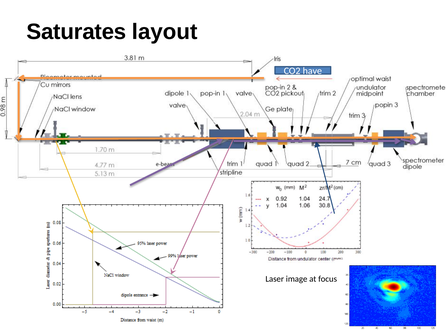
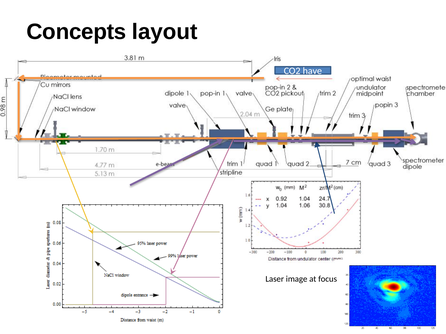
Saturates: Saturates -> Concepts (76, 32)
